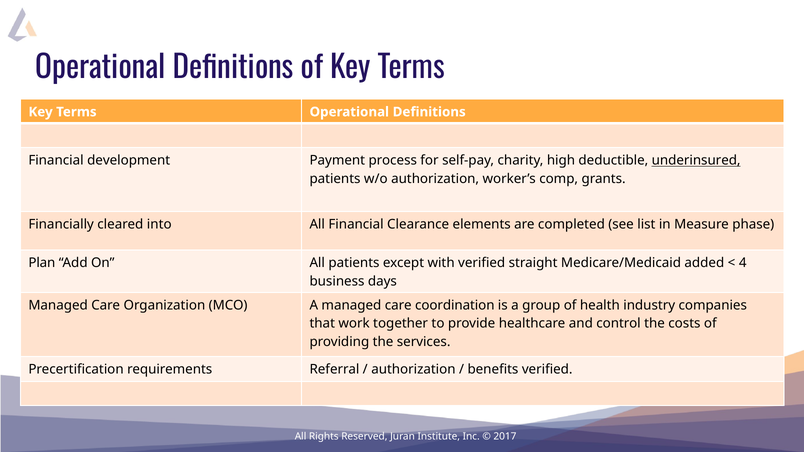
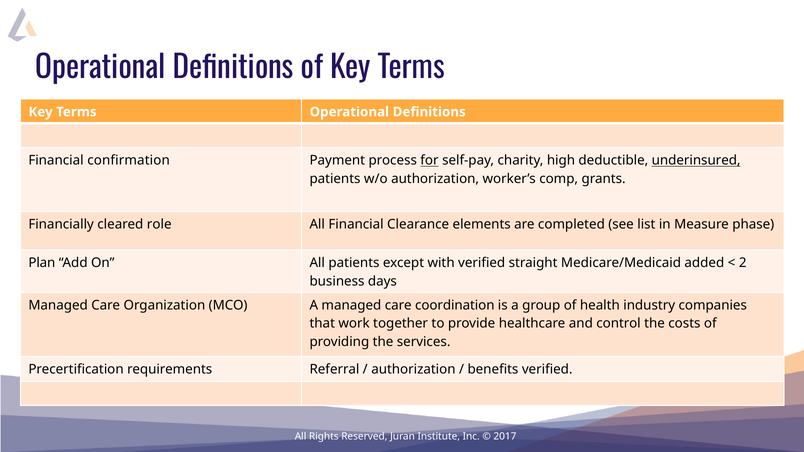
development: development -> confirmation (129, 161)
for underline: none -> present (429, 161)
into: into -> role (159, 225)
4: 4 -> 2 (743, 263)
